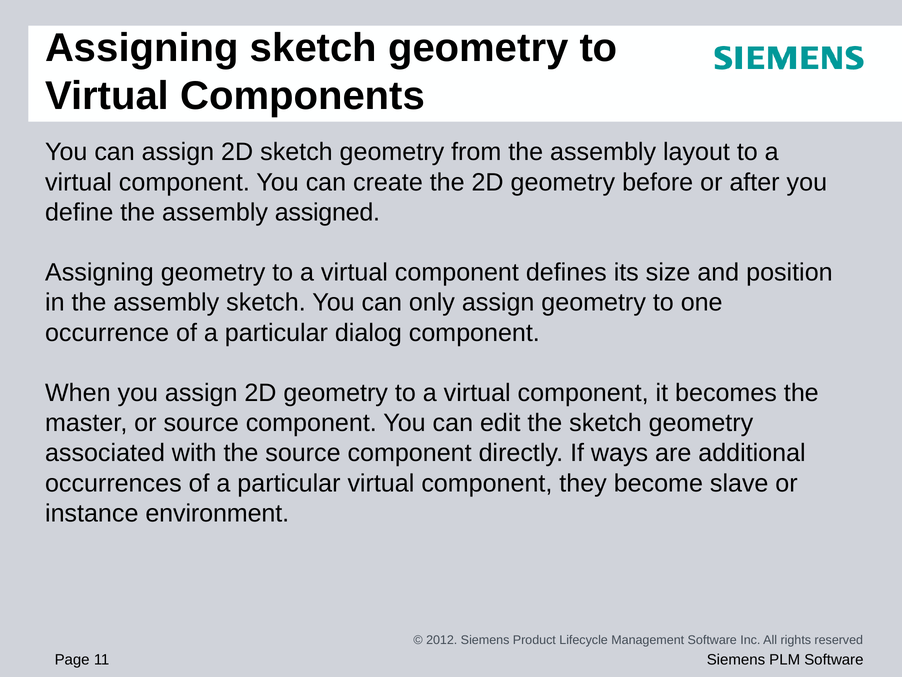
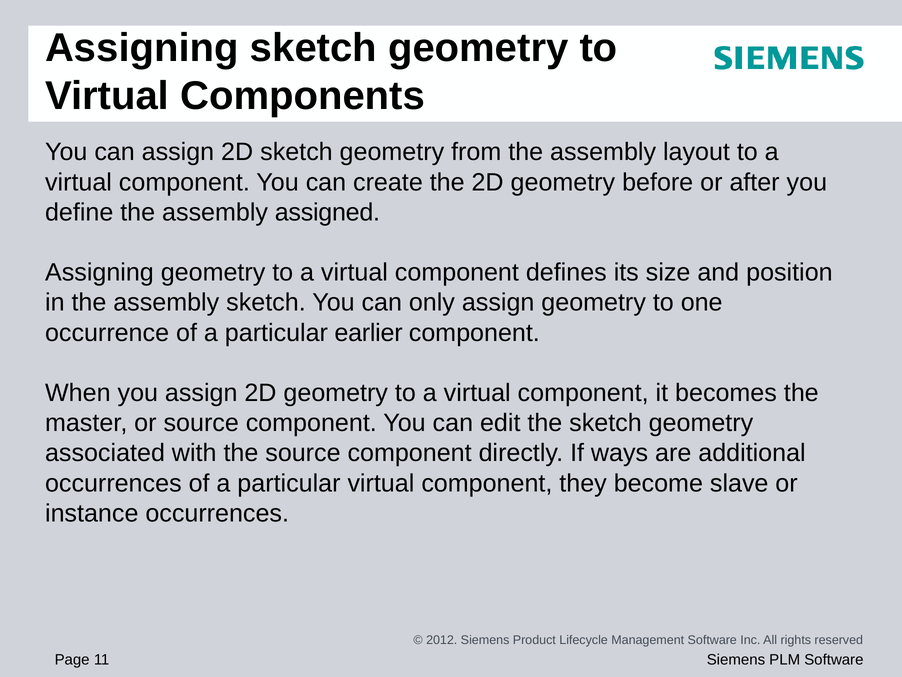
dialog: dialog -> earlier (369, 333)
instance environment: environment -> occurrences (217, 513)
